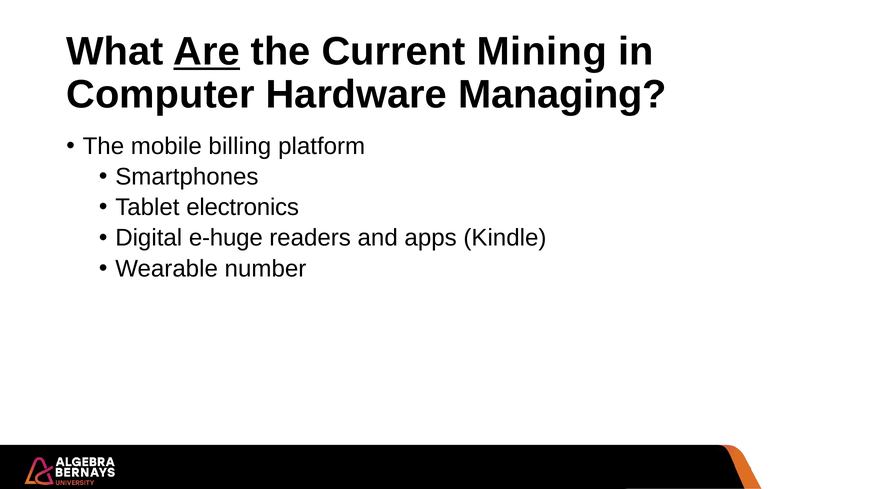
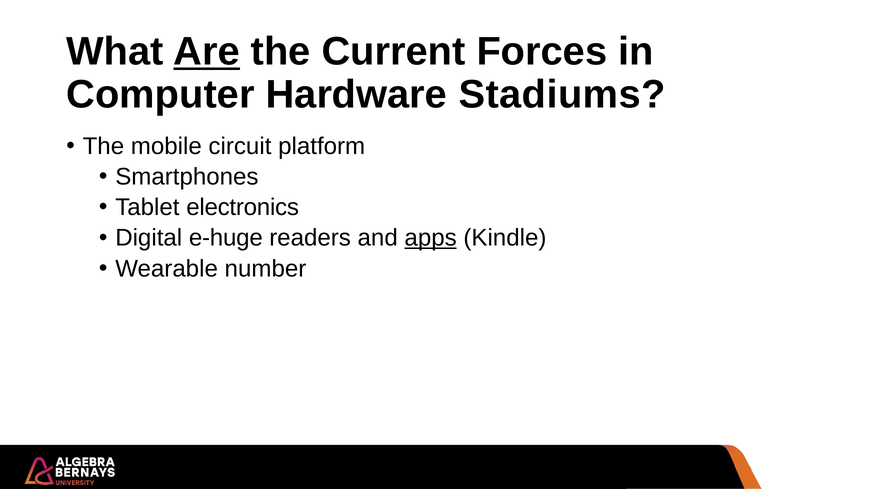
Mining: Mining -> Forces (542, 52)
Managing: Managing -> Stadiums (562, 95)
billing: billing -> circuit (240, 146)
apps underline: none -> present (431, 238)
